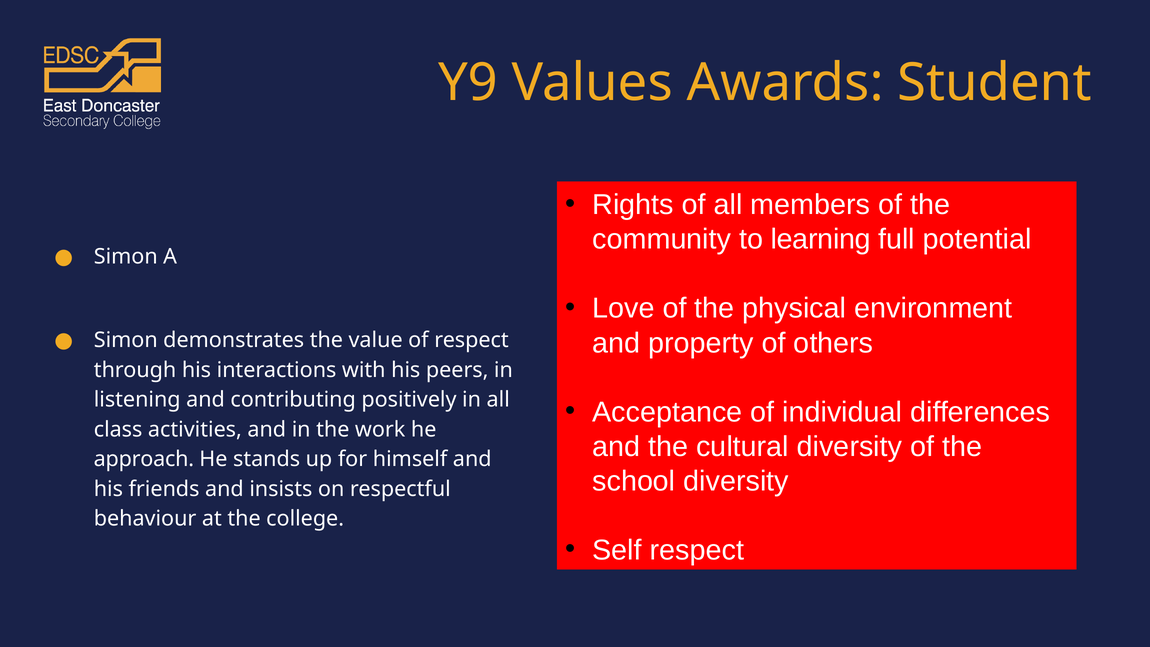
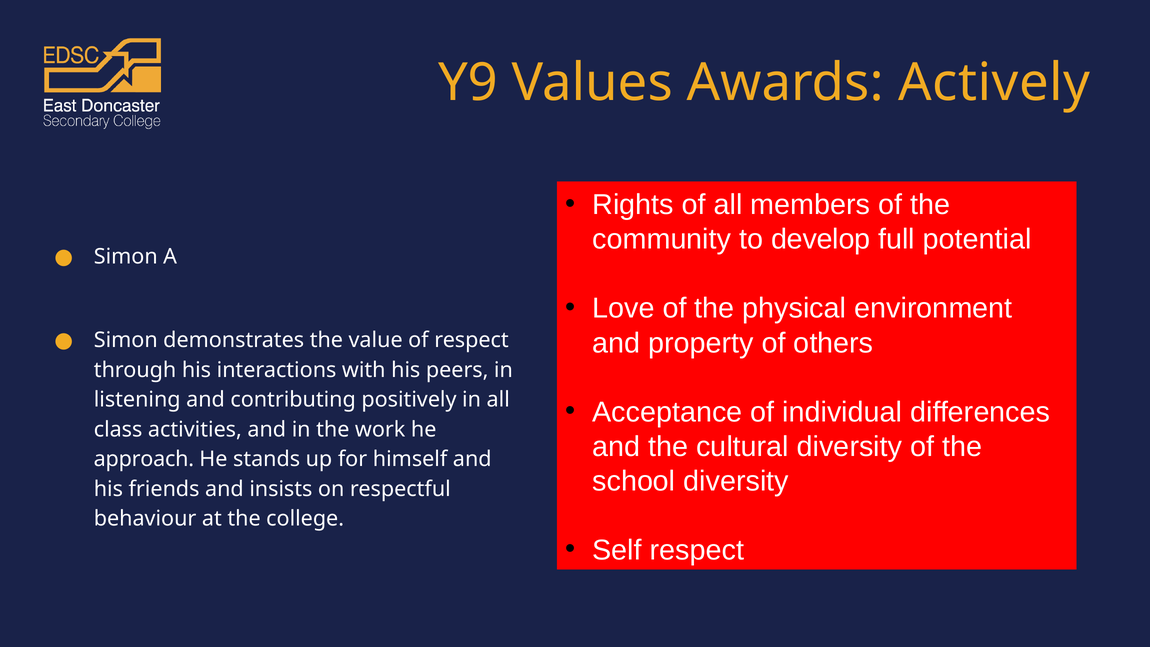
Student: Student -> Actively (994, 83)
learning: learning -> develop (821, 239)
